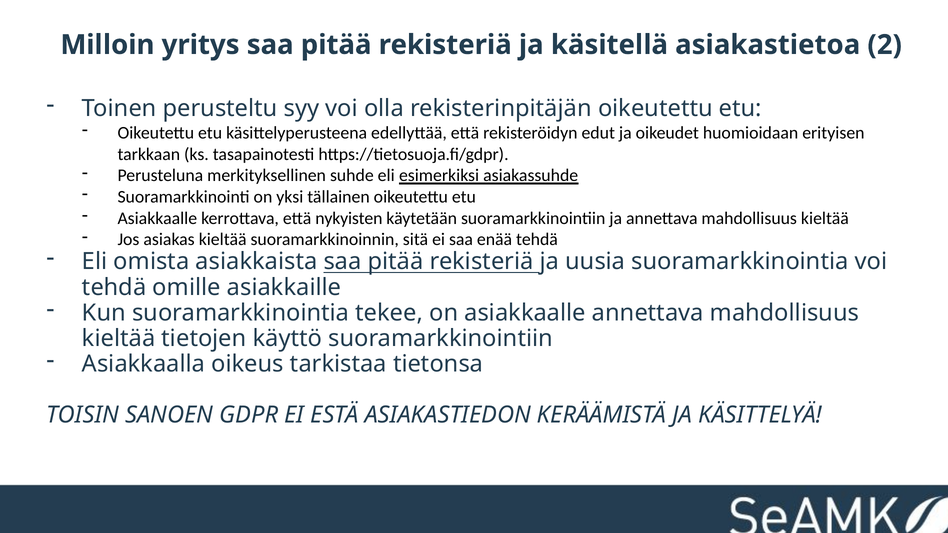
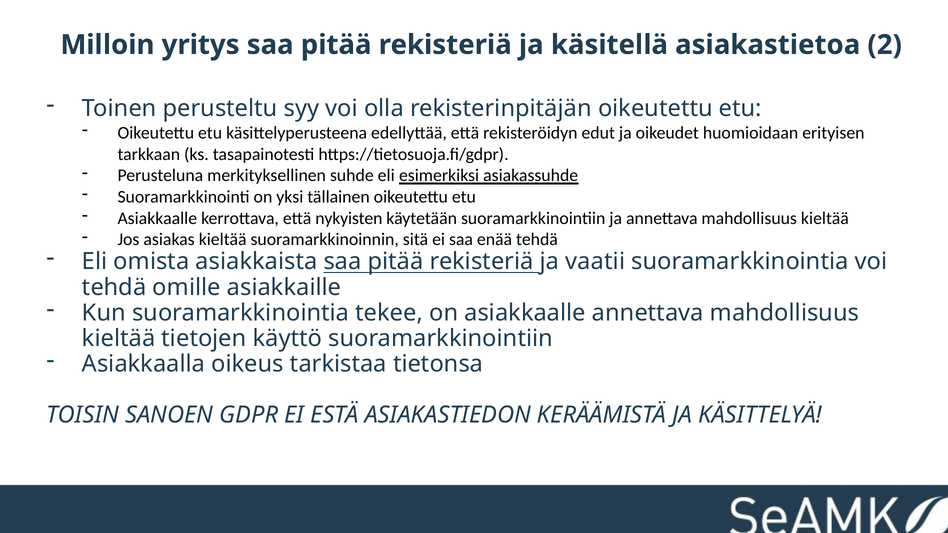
uusia: uusia -> vaatii (595, 262)
